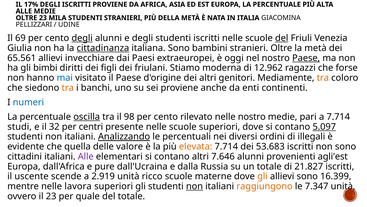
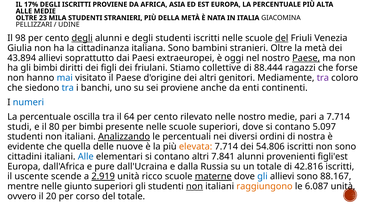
69: 69 -> 98 (20, 38)
cittadinanza underline: present -> none (103, 48)
65.561: 65.561 -> 43.894 (22, 58)
invecchiare: invecchiare -> soprattutto (90, 58)
moderna: moderna -> collettive (222, 68)
12.962: 12.962 -> 88.444 (268, 68)
tra colour: orange -> purple (323, 78)
tra colour: orange -> blue (68, 88)
oscilla underline: present -> none (87, 117)
98: 98 -> 64 (129, 117)
32: 32 -> 80 (54, 126)
per centri: centri -> bimbi (91, 126)
5.097 underline: present -> none (324, 126)
illegali: illegali -> nostra (311, 136)
valore: valore -> nuove (130, 146)
53.683: 53.683 -> 54.806 (270, 146)
Alle colour: purple -> blue (86, 156)
7.646: 7.646 -> 7.841 (223, 156)
agli'est: agli'est -> figli'est (333, 156)
21.827: 21.827 -> 42.816 (309, 166)
2.919 underline: none -> present (103, 176)
materne underline: none -> present (213, 176)
gli colour: orange -> blue (262, 176)
16.399: 16.399 -> 88.167 (336, 176)
lavora: lavora -> giunto (78, 186)
7.347: 7.347 -> 6.087 (317, 186)
il 23: 23 -> 20 (51, 196)
quale: quale -> corso (88, 196)
